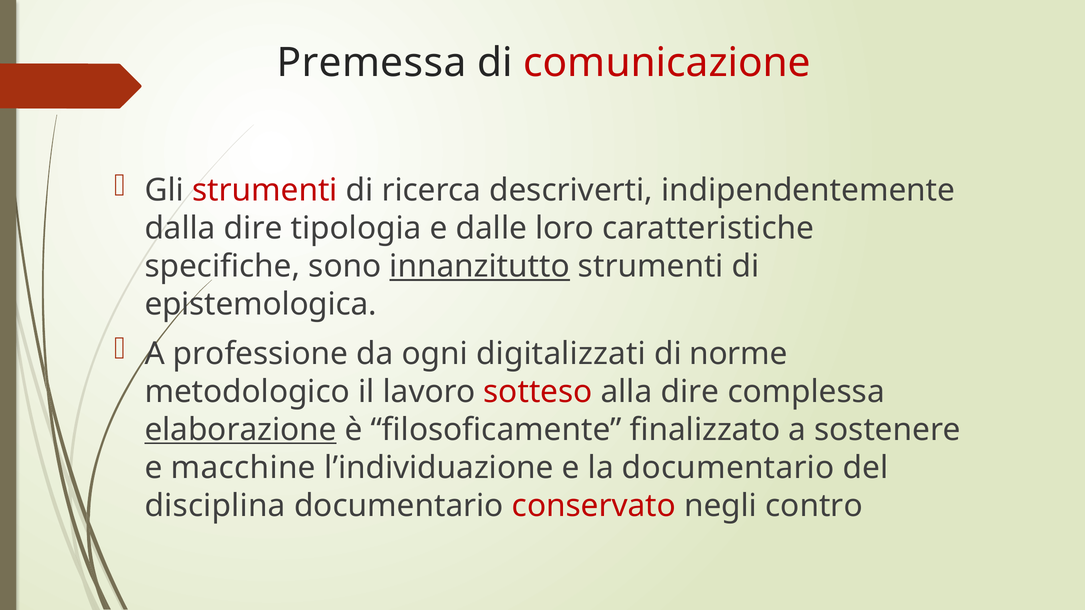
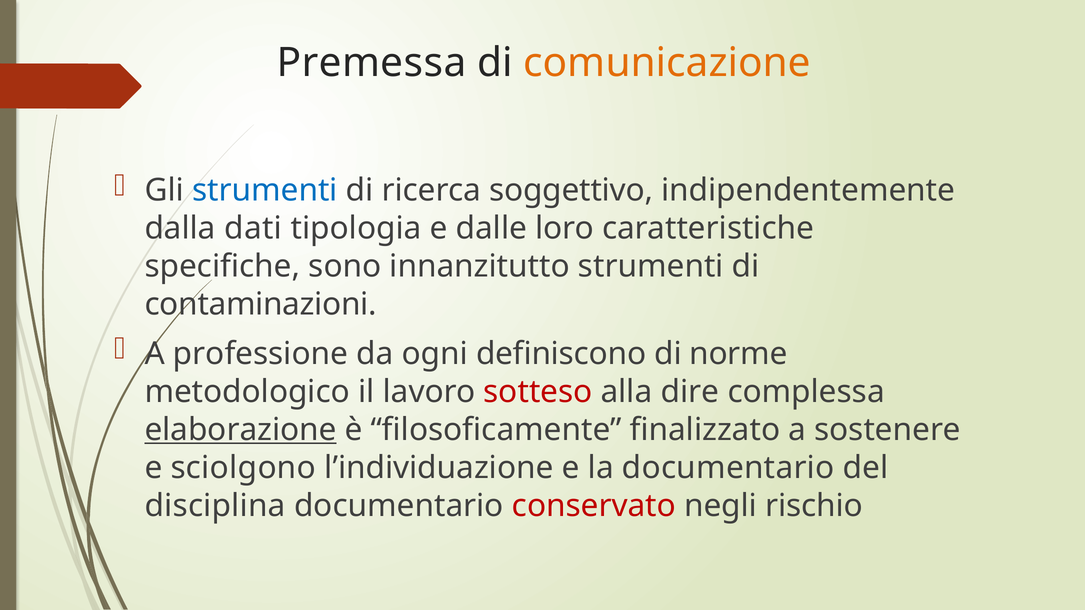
comunicazione colour: red -> orange (667, 63)
strumenti colour: red -> blue (265, 191)
descriverti: descriverti -> soggettivo (571, 191)
dalla dire: dire -> dati (253, 229)
innanzitutto underline: present -> none (480, 267)
epistemologica: epistemologica -> contaminazioni (261, 305)
digitalizzati: digitalizzati -> definiscono (561, 354)
macchine: macchine -> sciolgono (243, 468)
contro: contro -> rischio (814, 506)
